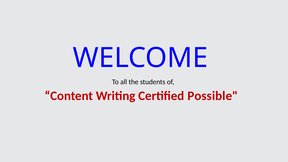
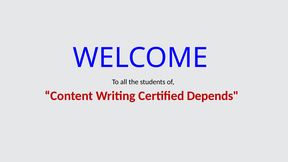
Possible: Possible -> Depends (213, 96)
